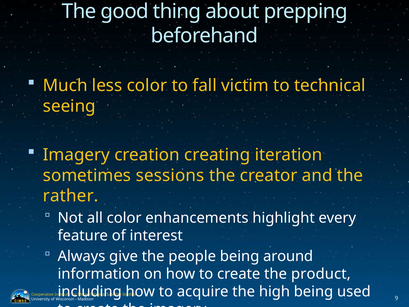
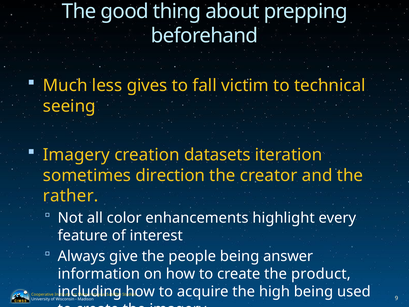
less color: color -> gives (147, 86)
creating: creating -> datasets (217, 155)
sessions: sessions -> direction (170, 175)
around: around -> answer (288, 256)
